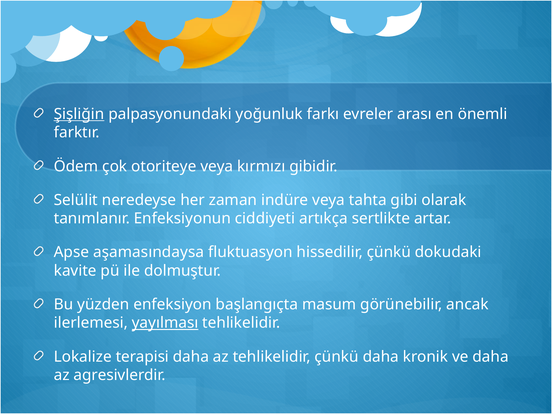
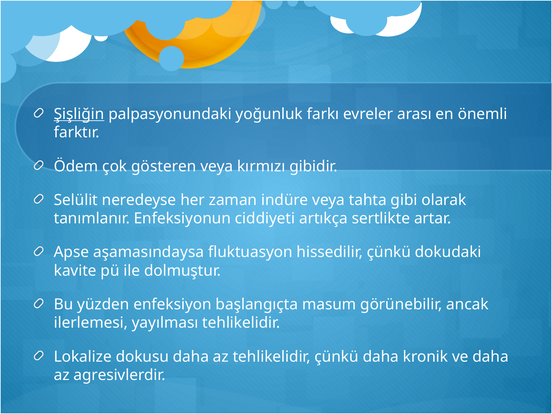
otoriteye: otoriteye -> gösteren (164, 166)
yayılması underline: present -> none (165, 323)
terapisi: terapisi -> dokusu (142, 357)
